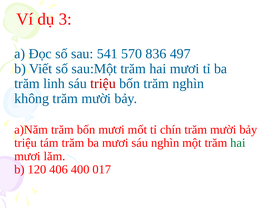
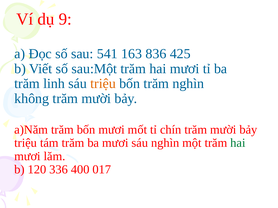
3: 3 -> 9 (65, 19)
570: 570 -> 163 (132, 54)
497: 497 -> 425 (180, 54)
triệu colour: red -> orange (103, 84)
406: 406 -> 336 (59, 170)
